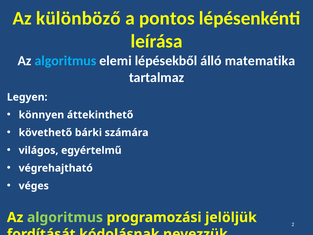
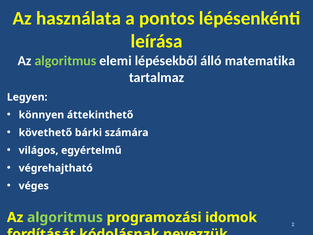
különböző: különböző -> használata (79, 18)
algoritmus colour: light blue -> light green (65, 61)
jelöljük: jelöljük -> idomok (231, 217)
